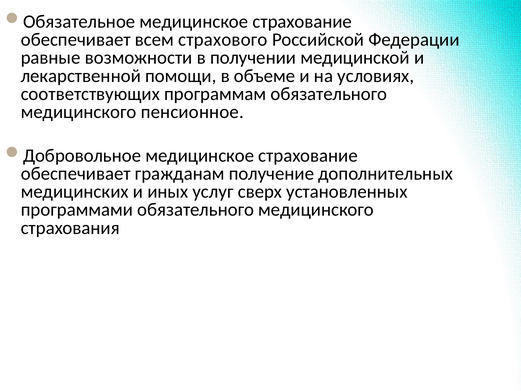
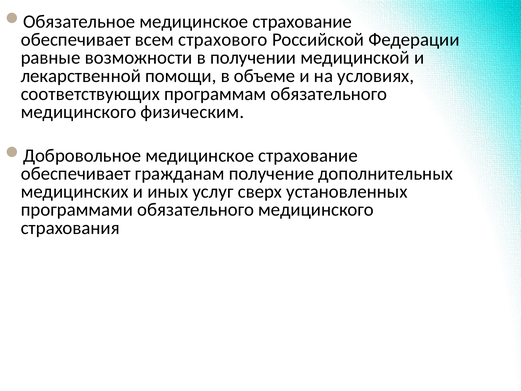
пенсионное: пенсионное -> физическим (192, 112)
